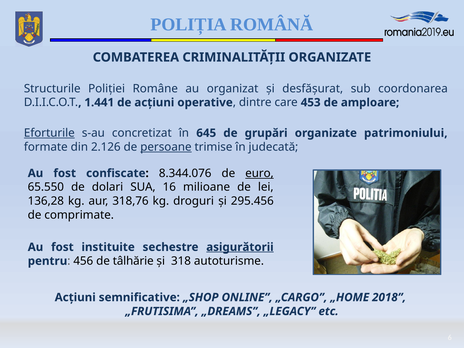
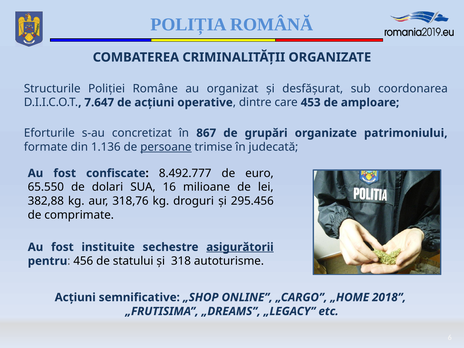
1.441: 1.441 -> 7.647 (99, 102)
Eforturile underline: present -> none (49, 133)
645: 645 -> 867 (206, 133)
2.126: 2.126 -> 1.136 (106, 147)
8.344.076: 8.344.076 -> 8.492.777 (185, 173)
euro underline: present -> none (259, 173)
136,28: 136,28 -> 382,88 (46, 201)
tâlhărie: tâlhărie -> statului (133, 261)
